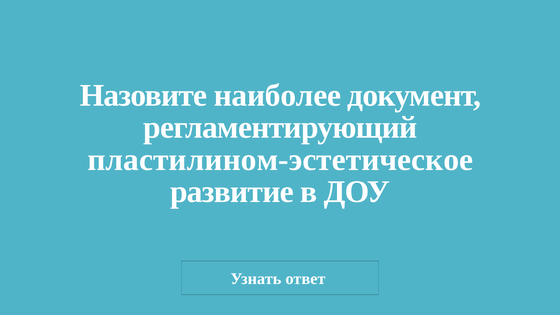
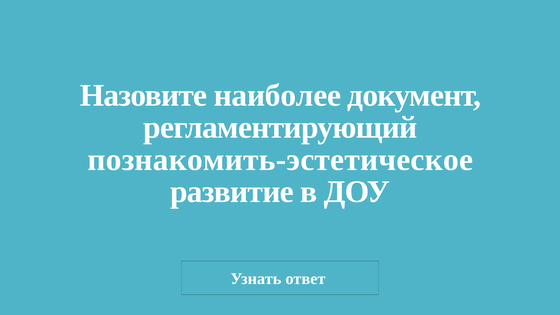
пластилином-эстетическое: пластилином-эстетическое -> познакомить-эстетическое (280, 160)
